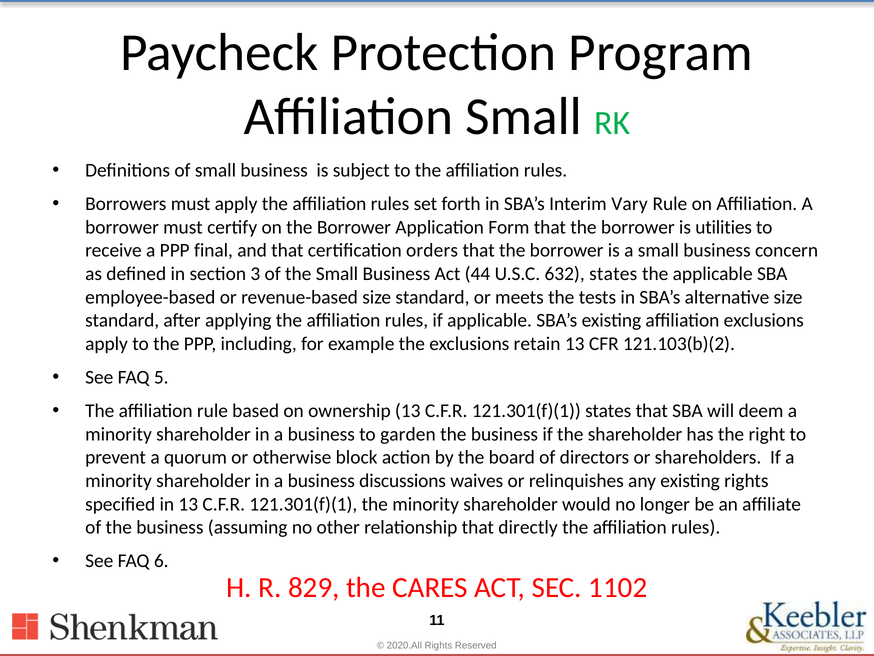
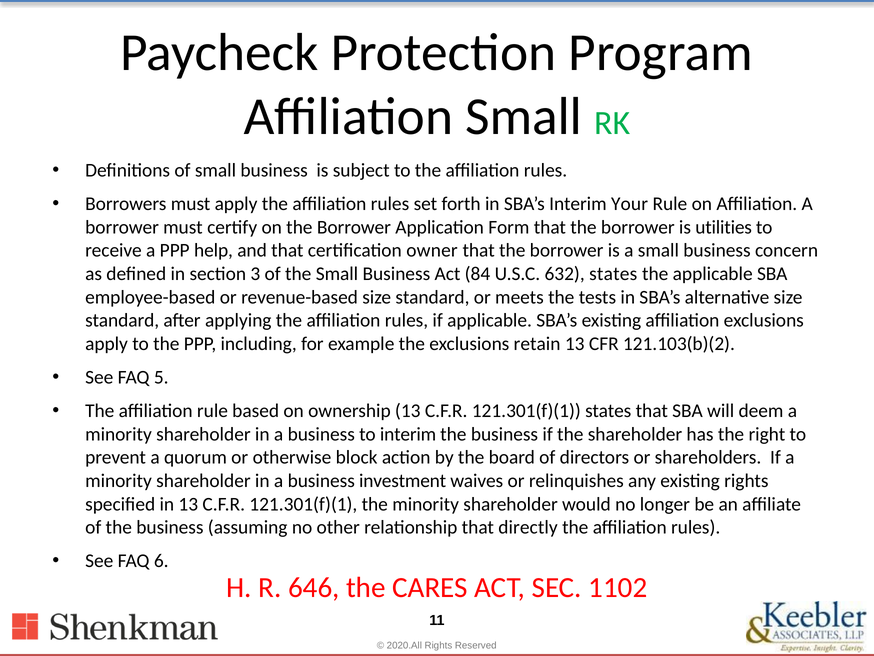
Vary: Vary -> Your (630, 204)
final: final -> help (213, 250)
orders: orders -> owner (432, 250)
44: 44 -> 84 (477, 274)
to garden: garden -> interim (408, 434)
discussions: discussions -> investment (403, 480)
829: 829 -> 646 (314, 587)
